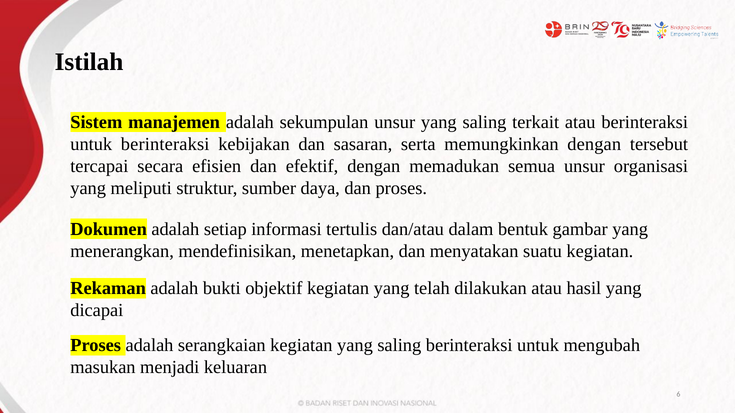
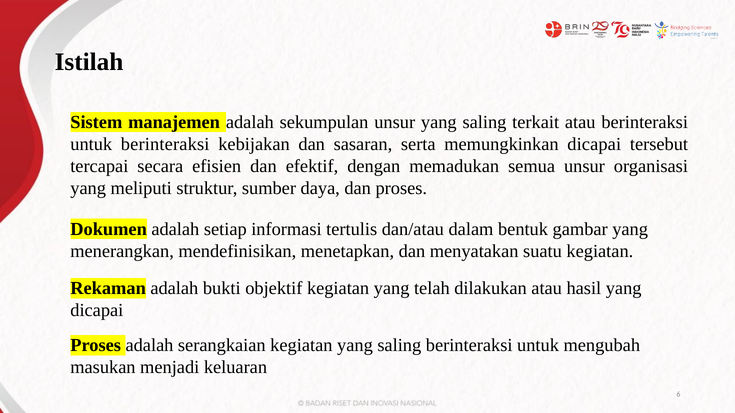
memungkinkan dengan: dengan -> dicapai (594, 144)
